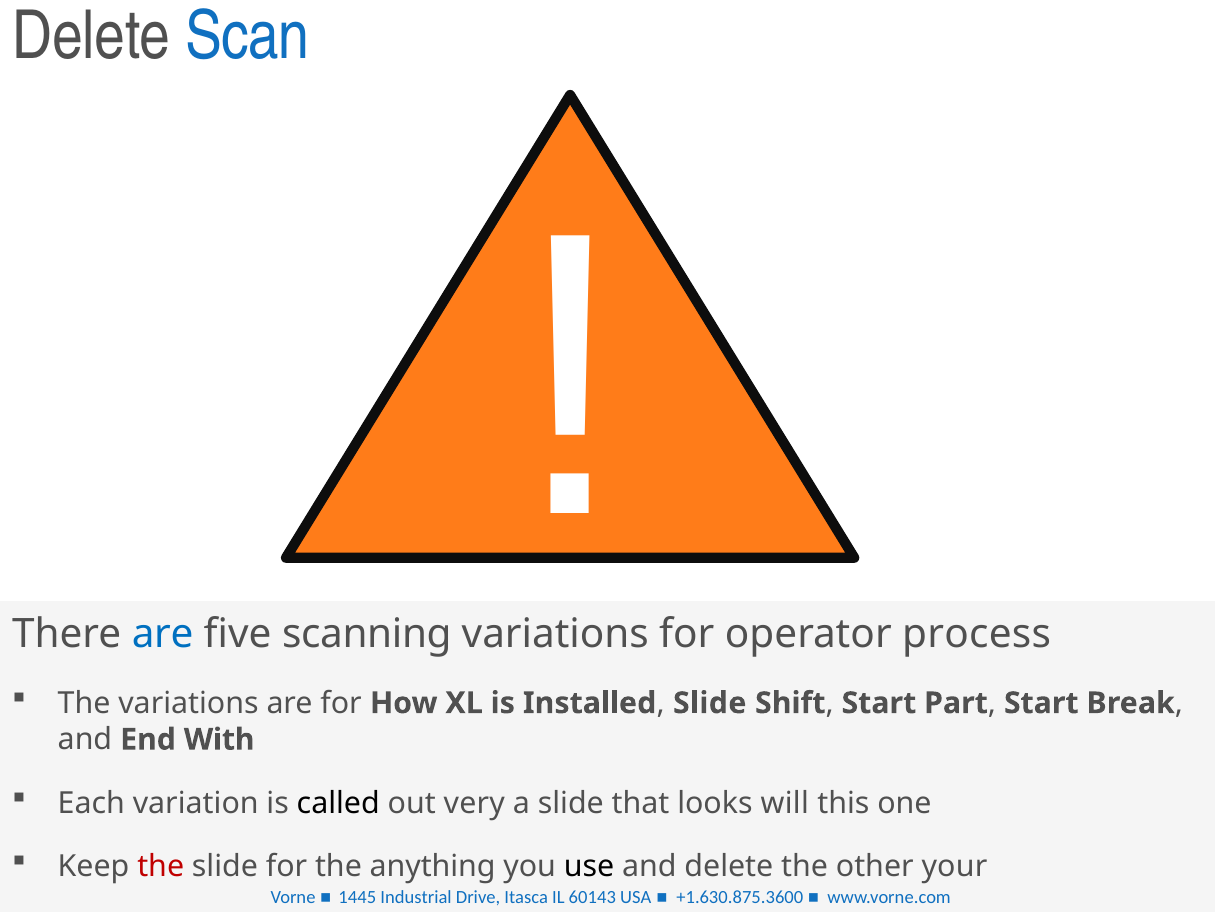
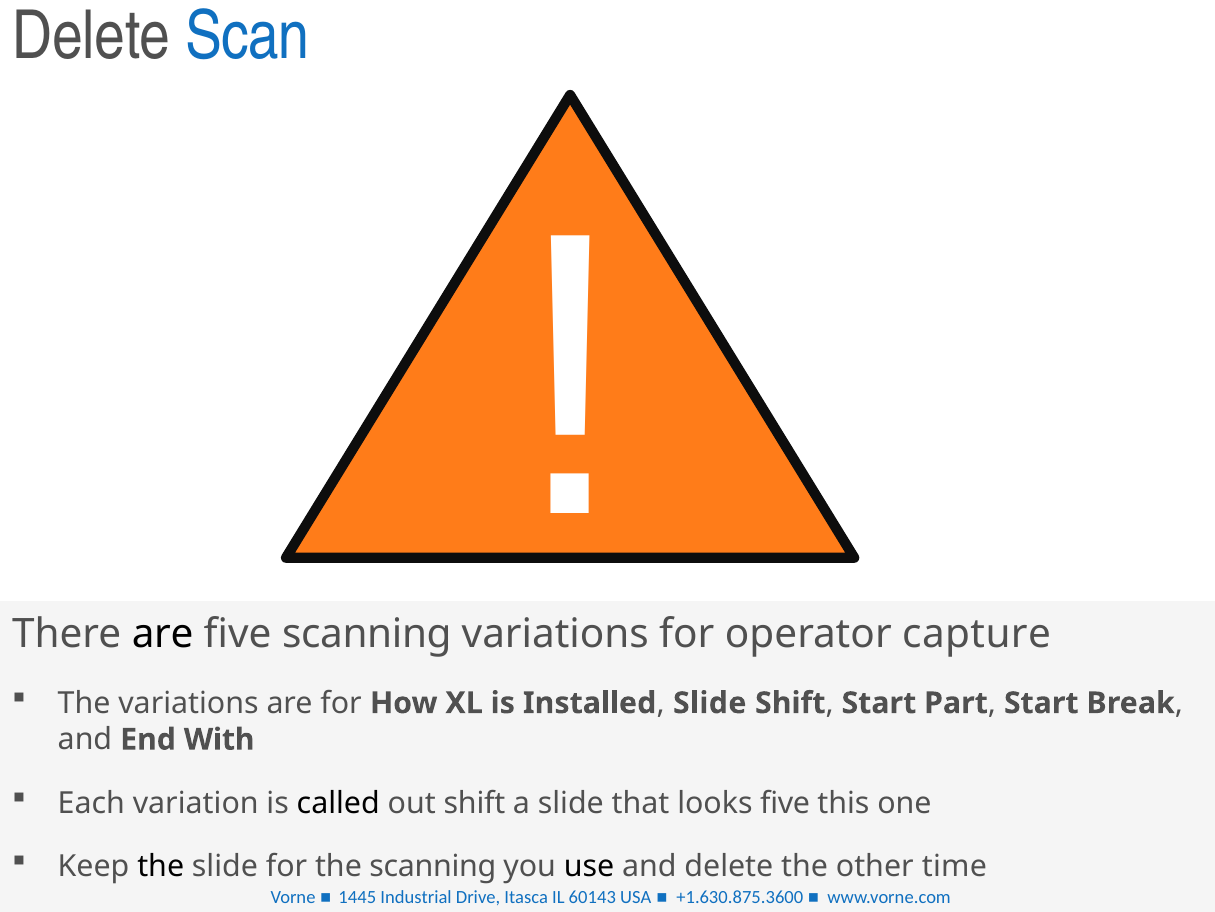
are colour: blue -> black (163, 634)
process: process -> capture (977, 634)
out very: very -> shift (475, 802)
looks will: will -> five (785, 802)
the colour: red -> black (161, 866)
the anything: anything -> scanning (433, 866)
your: your -> time (954, 866)
